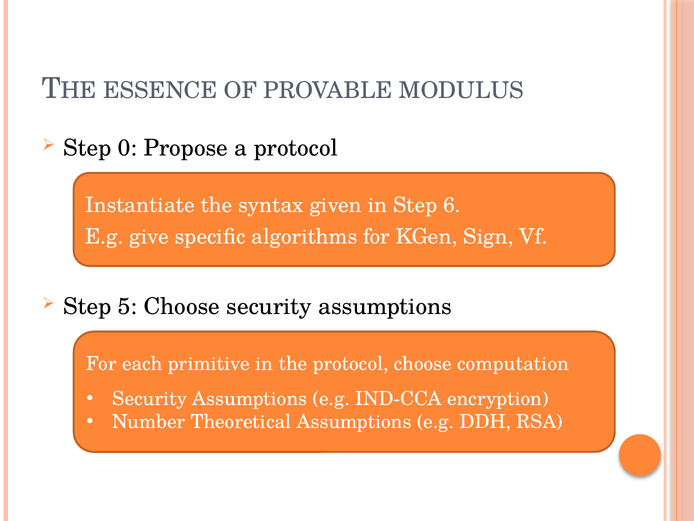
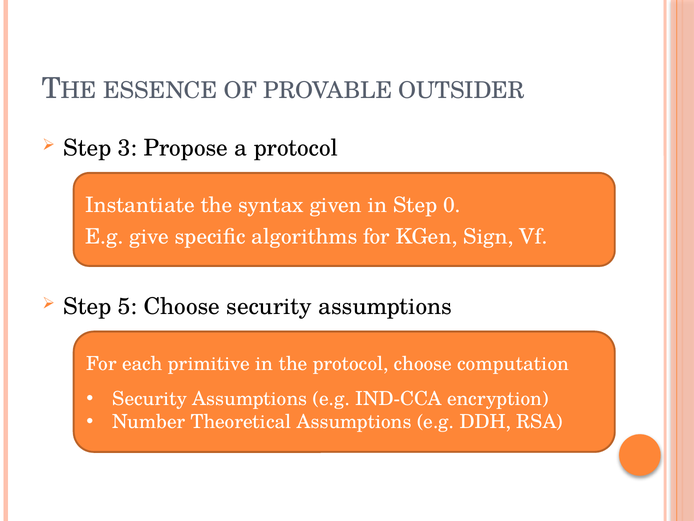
MODULUS: MODULUS -> OUTSIDER (461, 91)
0: 0 -> 3 (128, 148)
6: 6 -> 0 (452, 205)
